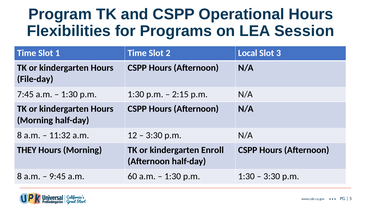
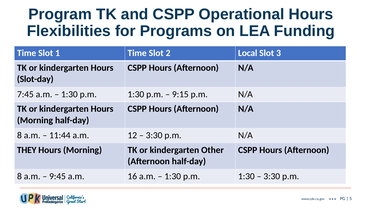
Session: Session -> Funding (304, 31)
File-day: File-day -> Slot-day (35, 79)
2:15: 2:15 -> 9:15 (180, 94)
11:32: 11:32 -> 11:44 (60, 135)
Enroll: Enroll -> Other (213, 150)
60: 60 -> 16 (132, 176)
